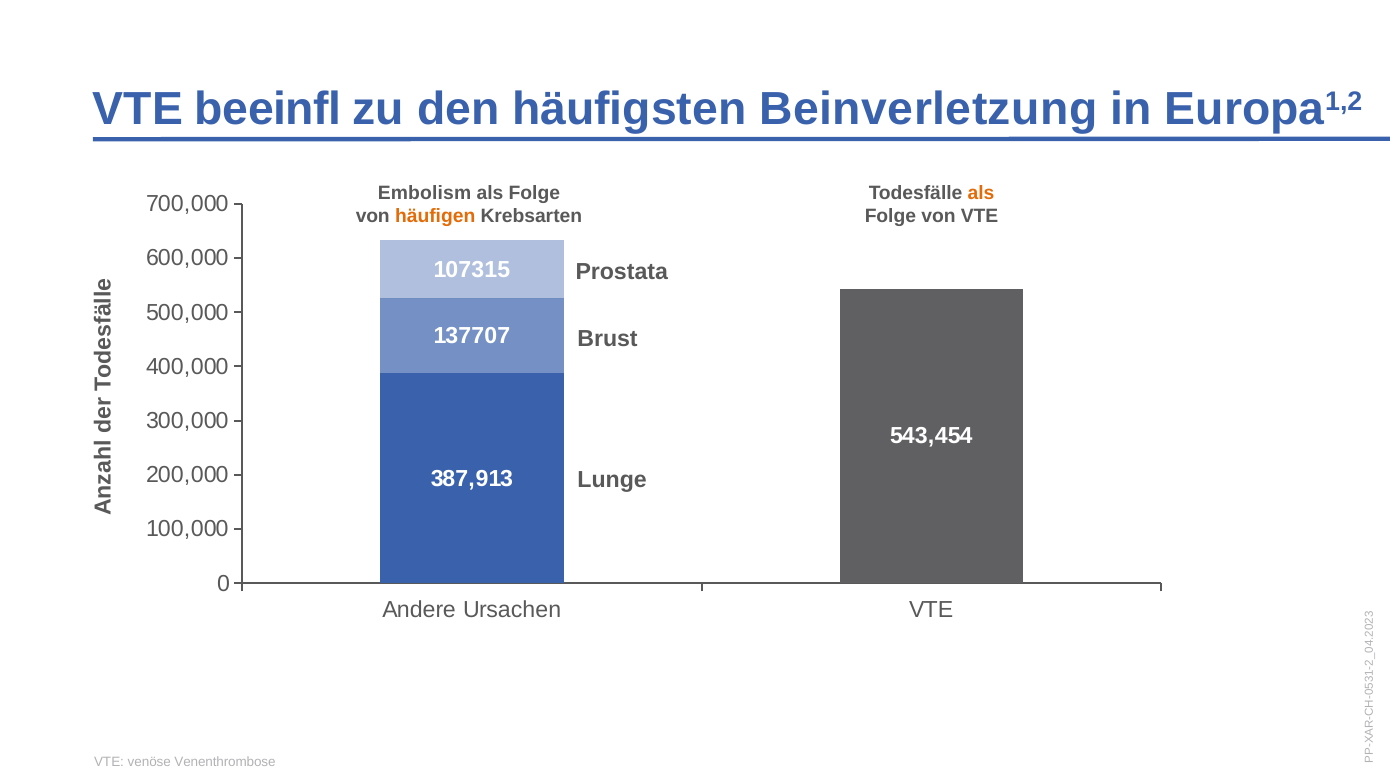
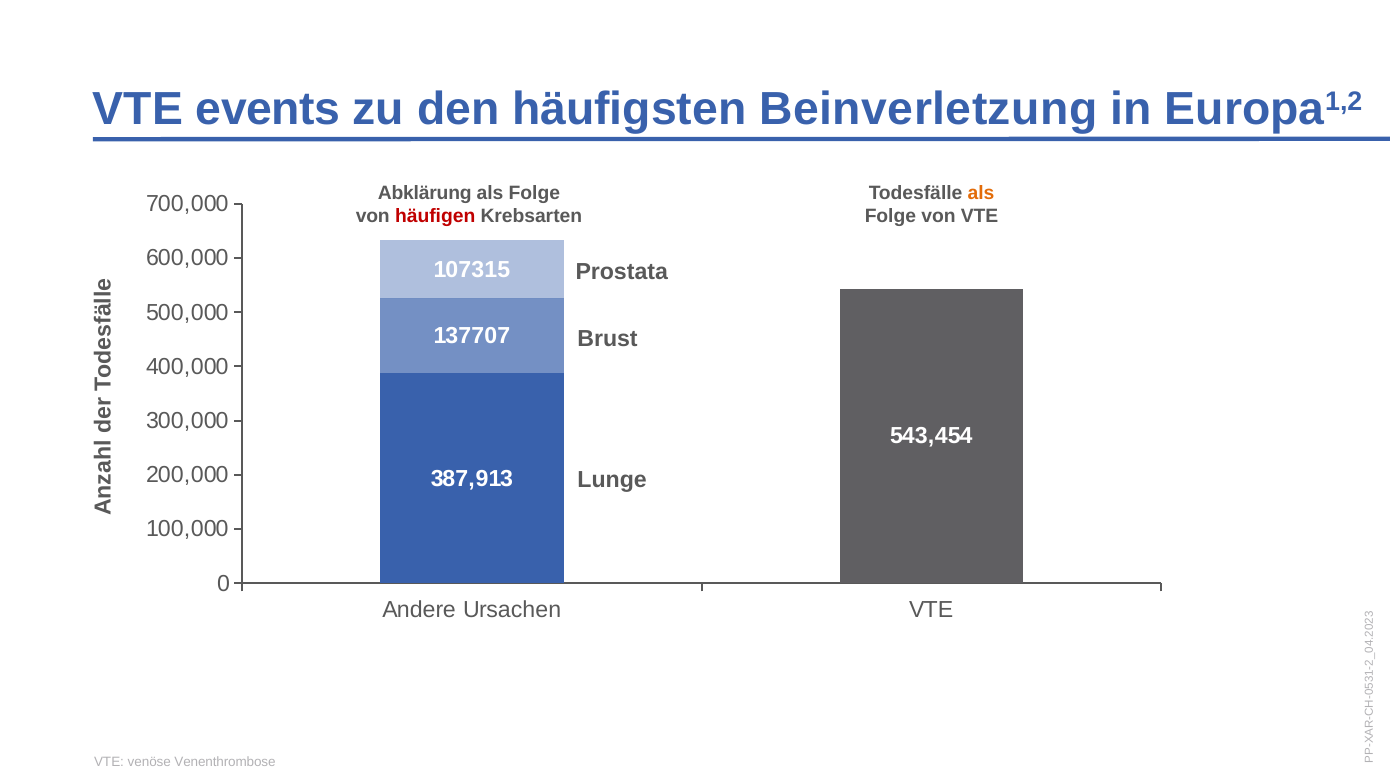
beeinfl: beeinfl -> events (268, 109)
Embolism: Embolism -> Abklärung (425, 193)
häufigen colour: orange -> red (435, 216)
